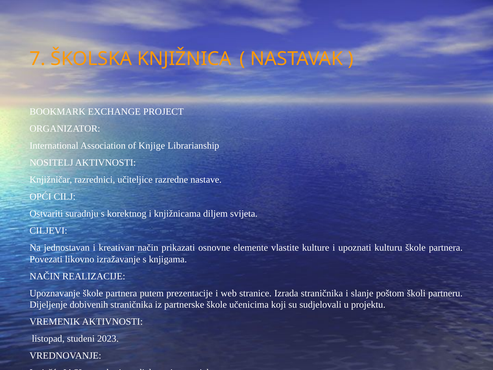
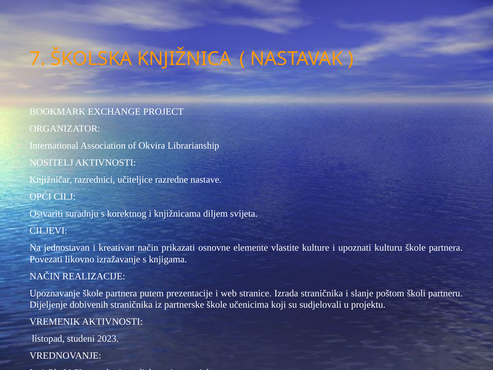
Knjige: Knjige -> Okvira (152, 146)
